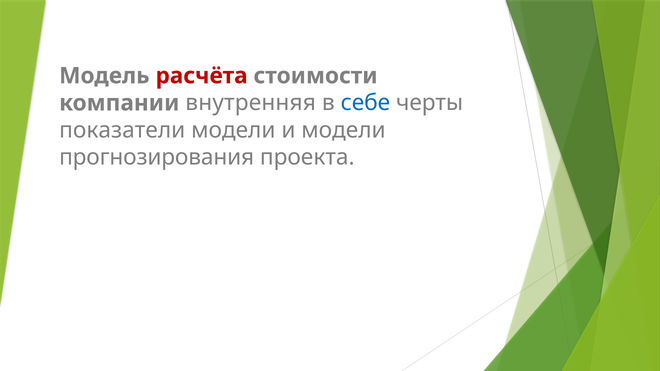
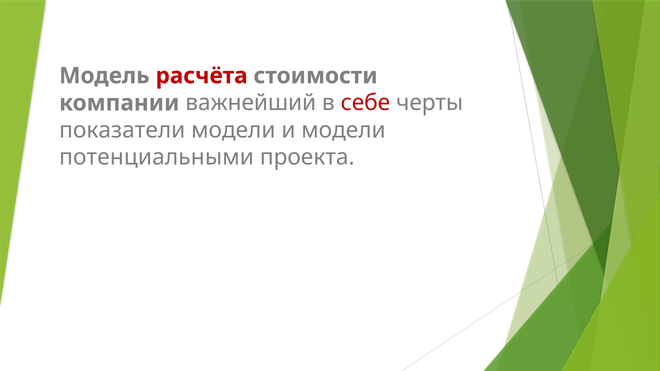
внутренняя: внутренняя -> важнейший (251, 103)
себе colour: blue -> red (365, 103)
прогнозирования: прогнозирования -> потенциальными (157, 158)
